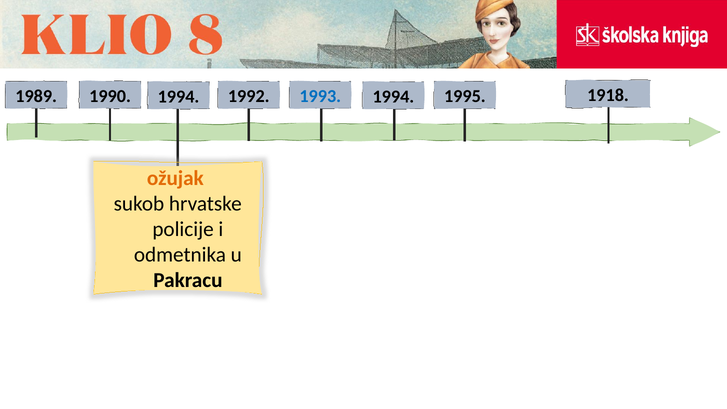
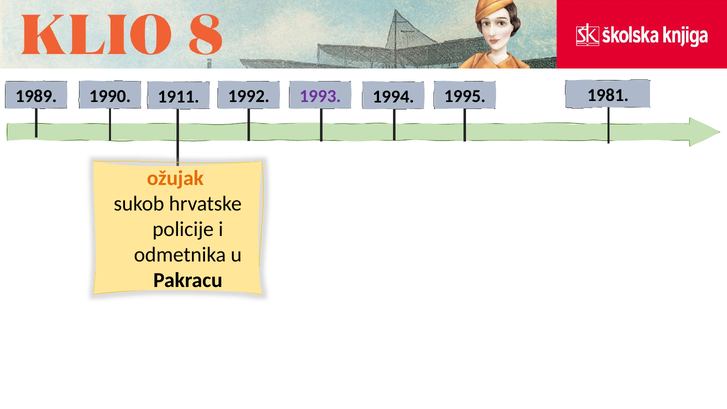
1918: 1918 -> 1981 (608, 95)
1994: 1994 -> 1911 (179, 97)
1993 colour: blue -> purple (320, 96)
